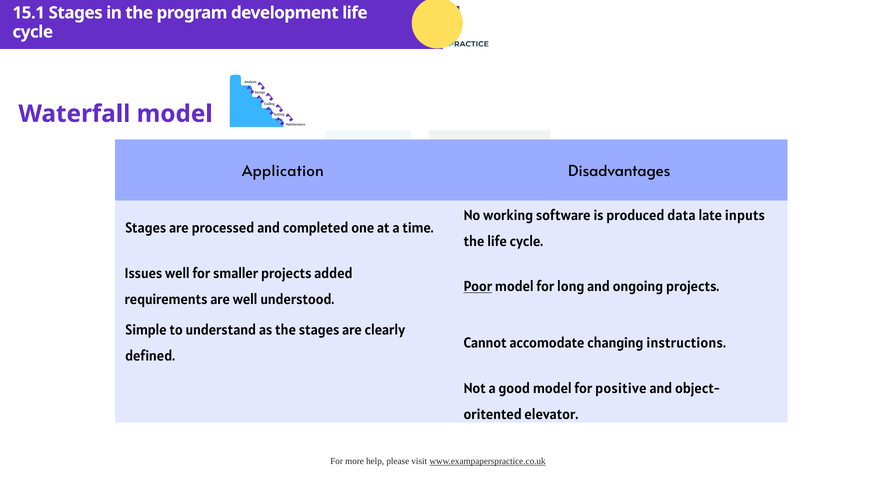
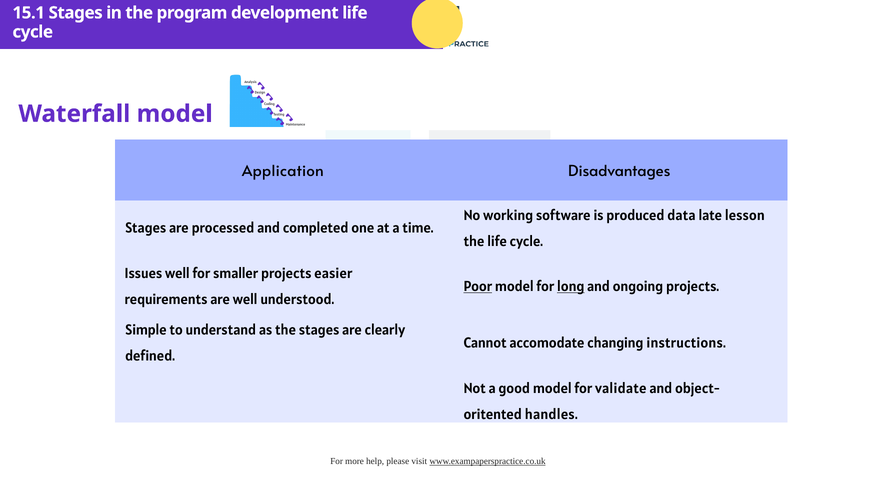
inputs: inputs -> lesson (745, 216)
added: added -> easier (333, 274)
long underline: none -> present (571, 287)
positive: positive -> validate (621, 389)
elevator: elevator -> handles (551, 415)
